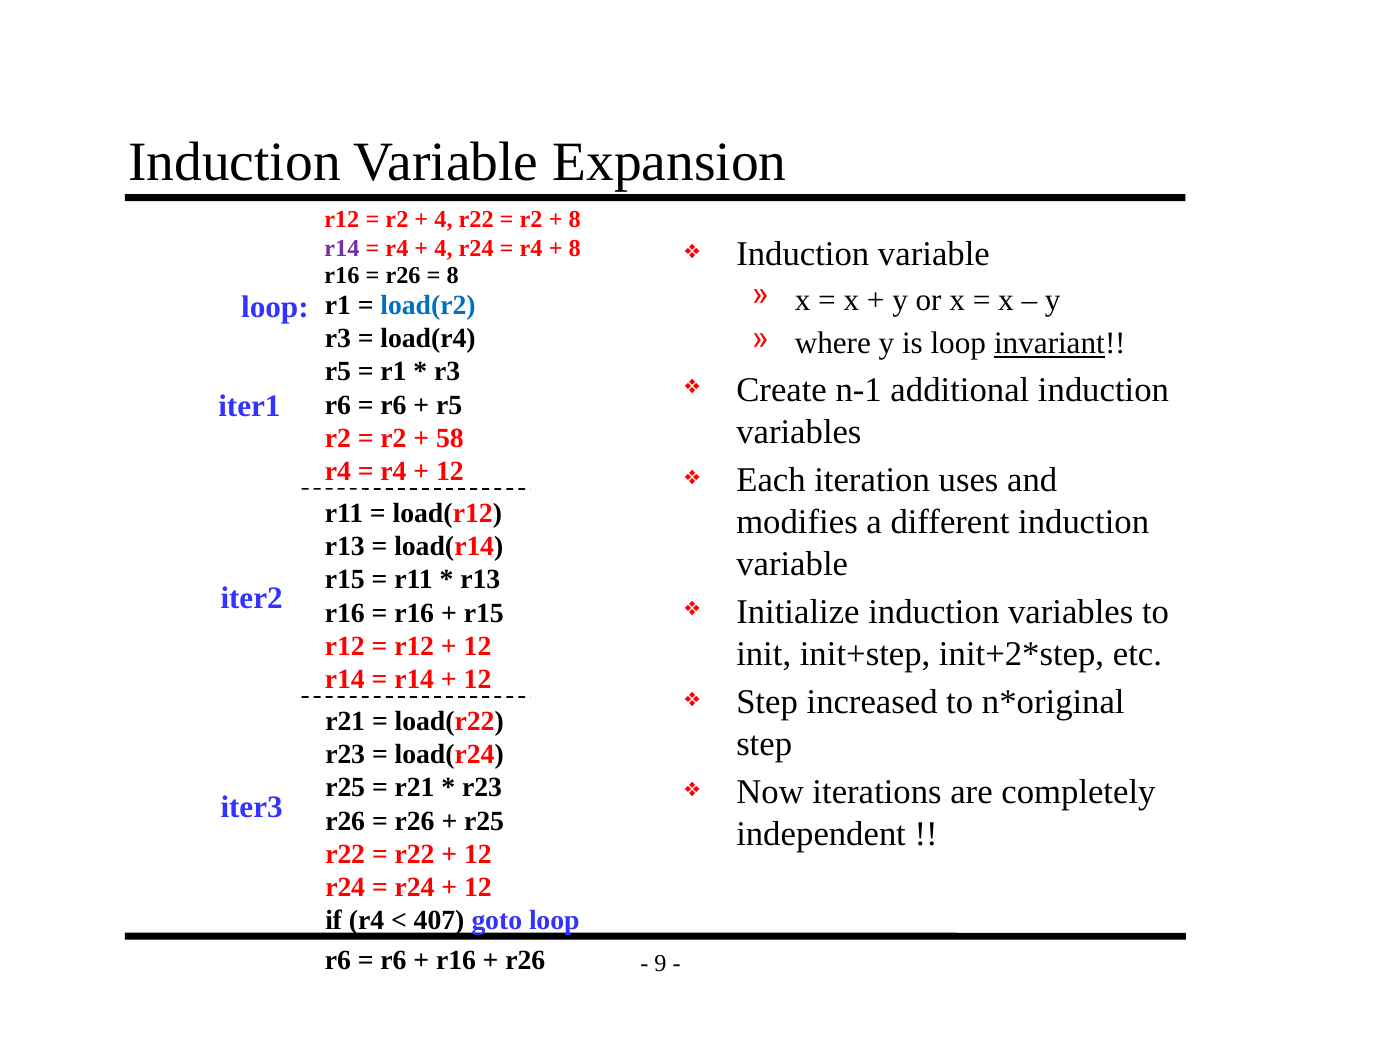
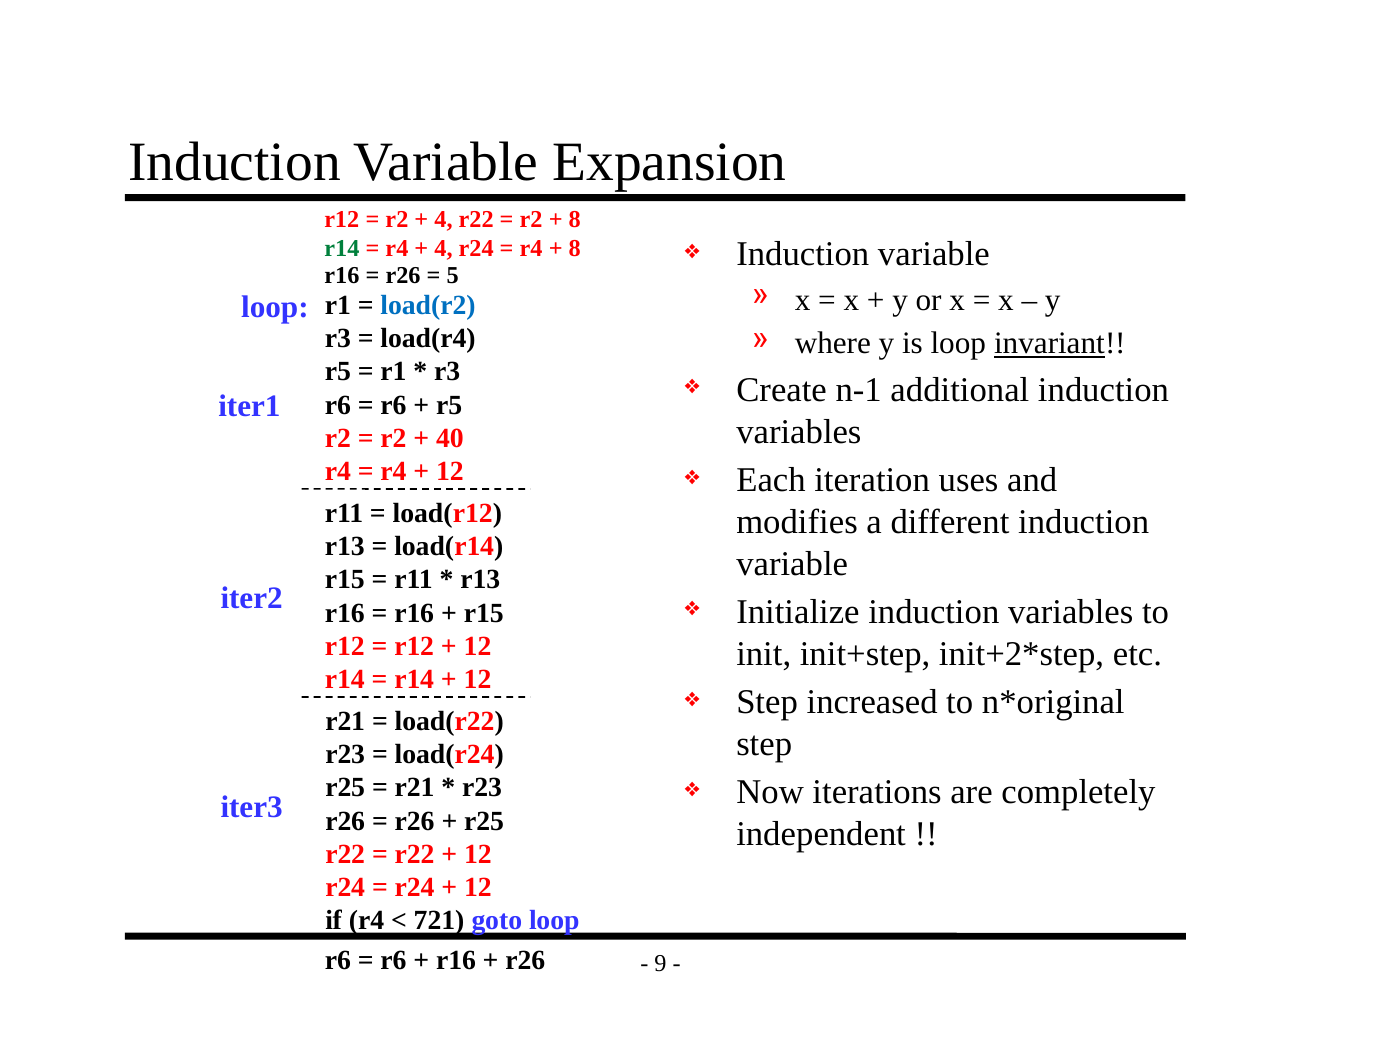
r14 colour: purple -> green (342, 249)
8: 8 -> 5 (453, 275)
58: 58 -> 40 (450, 438)
407: 407 -> 721 (439, 921)
